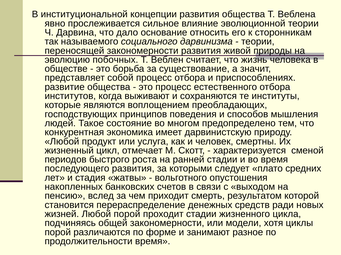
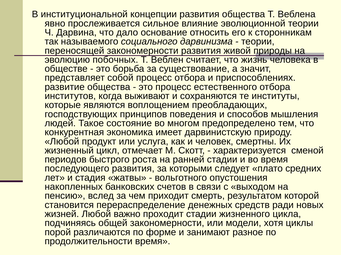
Любой порой: порой -> важно (127, 215)
